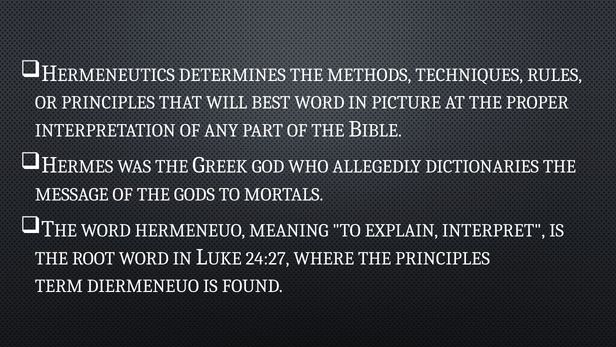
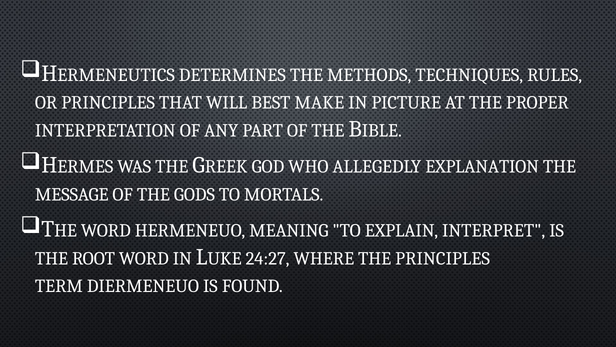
BEST WORD: WORD -> MAKE (319, 103)
DICTIONARIES: DICTIONARIES -> EXPLANATION (482, 166)
